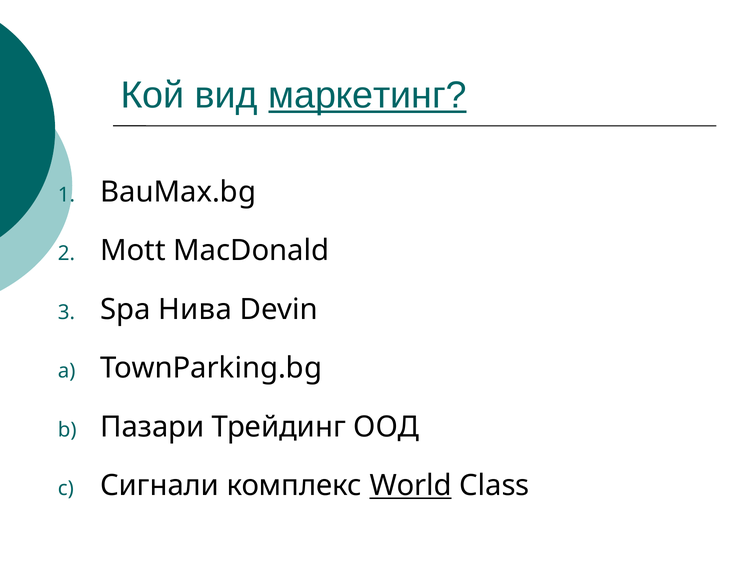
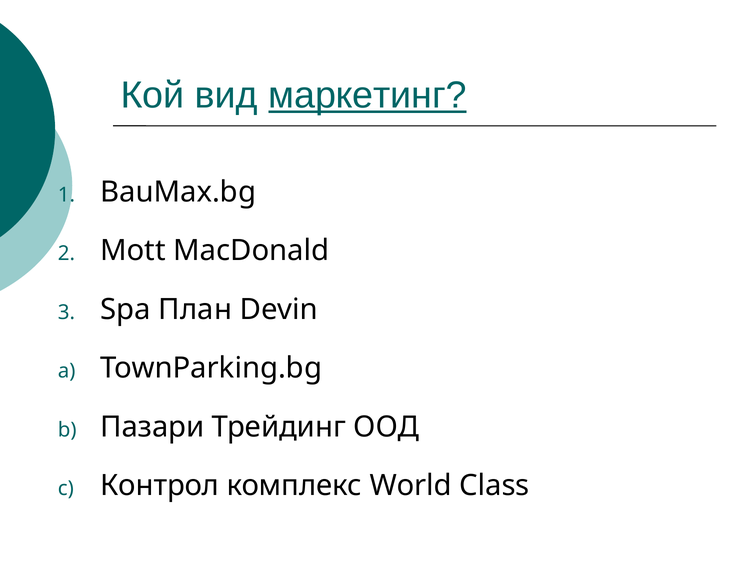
Нива: Нива -> План (195, 309)
Сигнали: Сигнали -> Контрол (160, 485)
World underline: present -> none (411, 485)
